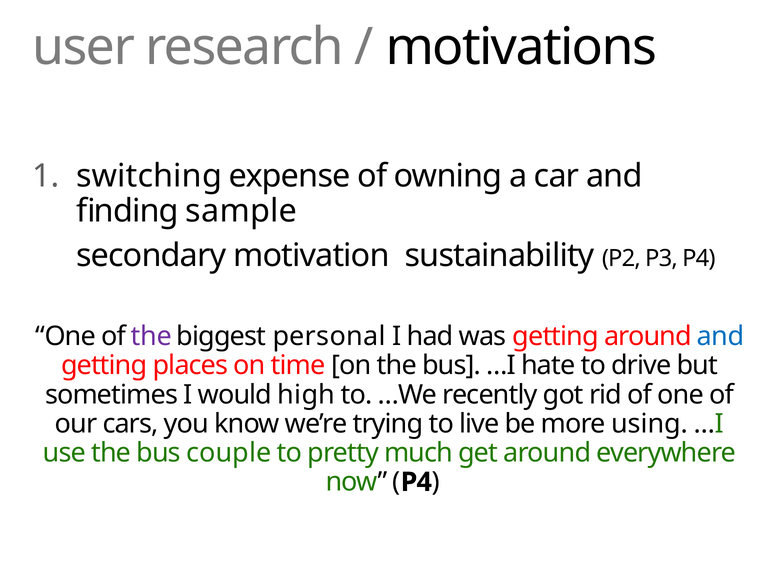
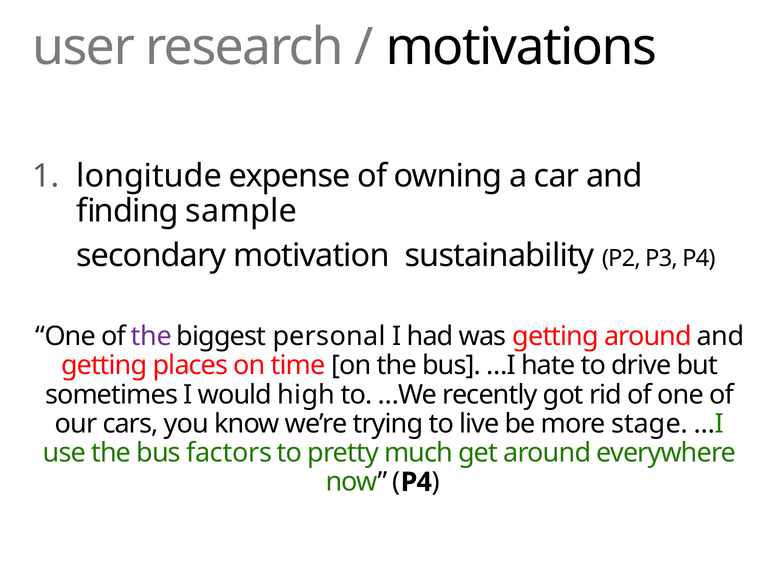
switching: switching -> longitude (149, 176)
and colour: blue -> black (721, 337)
using: using -> stage (650, 424)
couple: couple -> factors (229, 453)
